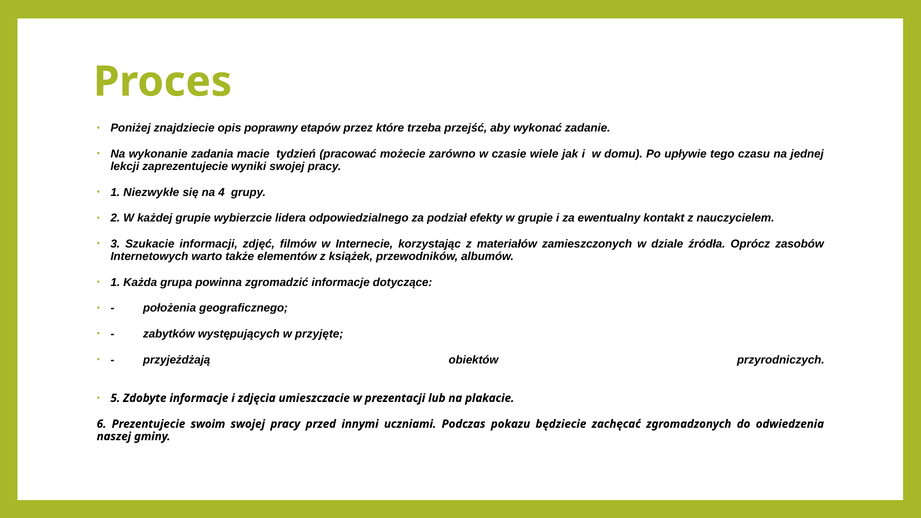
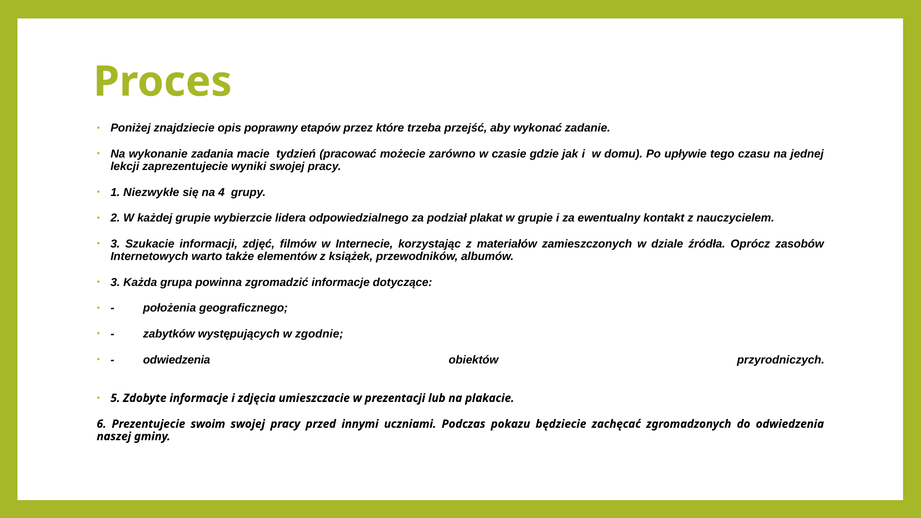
wiele: wiele -> gdzie (544, 154)
efekty: efekty -> plakat (486, 218)
1: 1 -> 3 (115, 282)
przyjęte: przyjęte -> zgodnie (319, 334)
przyjeżdżają: przyjeżdżają -> odwiedzenia (177, 360)
